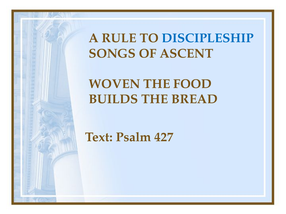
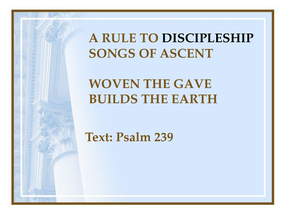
DISCIPLESHIP colour: blue -> black (208, 38)
FOOD: FOOD -> GAVE (192, 84)
BREAD: BREAD -> EARTH (195, 99)
427: 427 -> 239 (164, 137)
